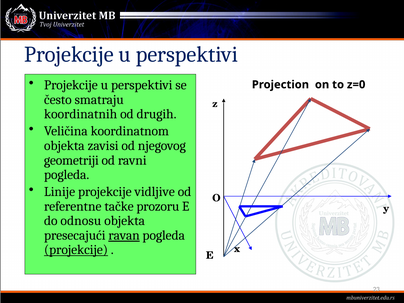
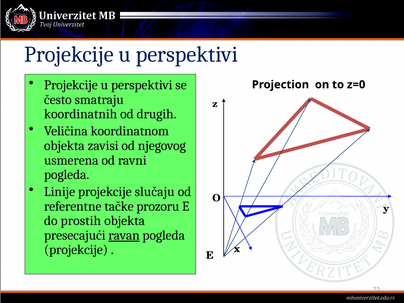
geometriji: geometriji -> usmerena (71, 160)
vidljive: vidljive -> slučaju (155, 192)
odnosu: odnosu -> prostih (81, 221)
projekcije underline: present -> none (76, 250)
